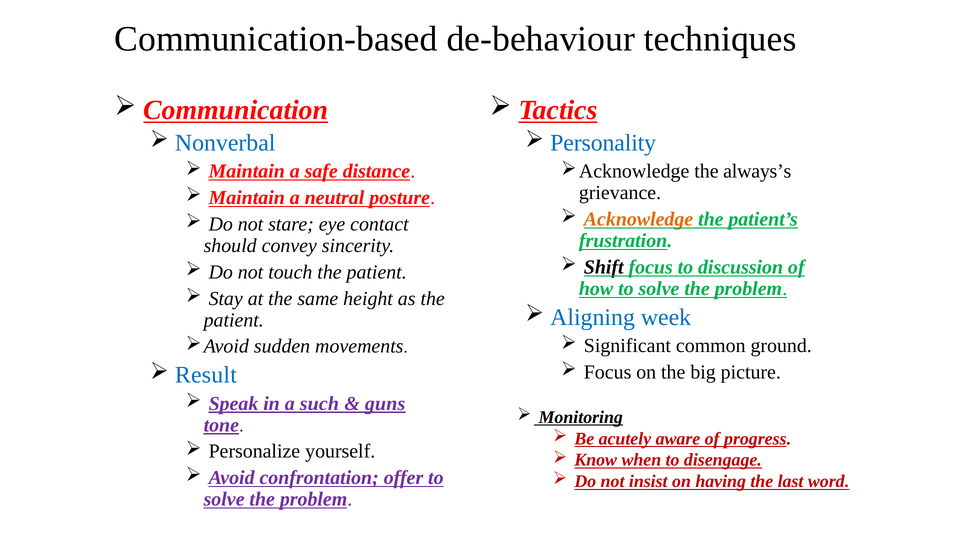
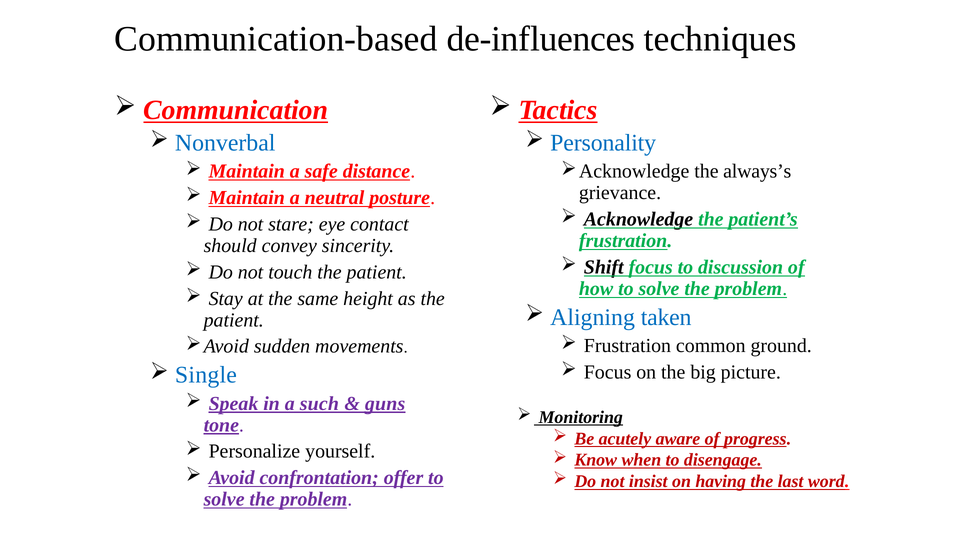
de-behaviour: de-behaviour -> de-influences (541, 39)
Acknowledge colour: orange -> black (639, 219)
week: week -> taken (666, 317)
Significant: Significant -> Frustration (627, 346)
Result: Result -> Single (206, 375)
